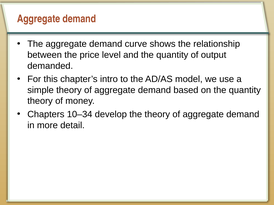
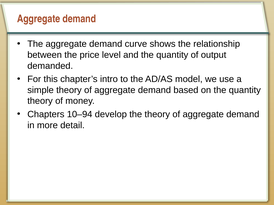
10–34: 10–34 -> 10–94 (80, 115)
